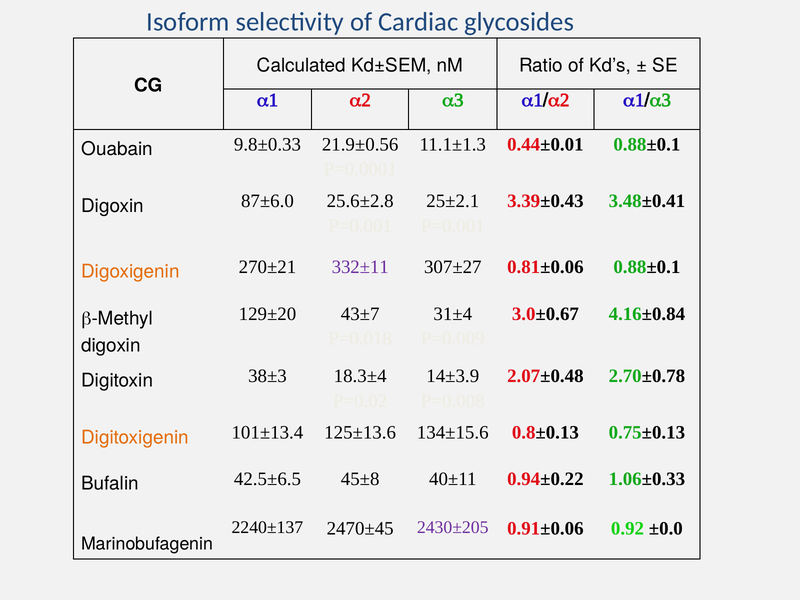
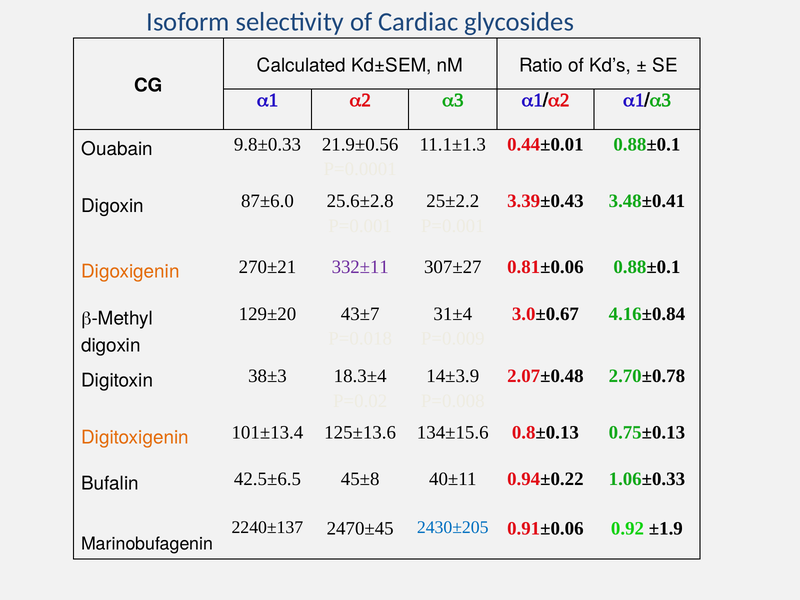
25±2.1: 25±2.1 -> 25±2.2 (453, 201)
2430±205 colour: purple -> blue (453, 528)
±0.0: ±0.0 -> ±1.9 (666, 529)
